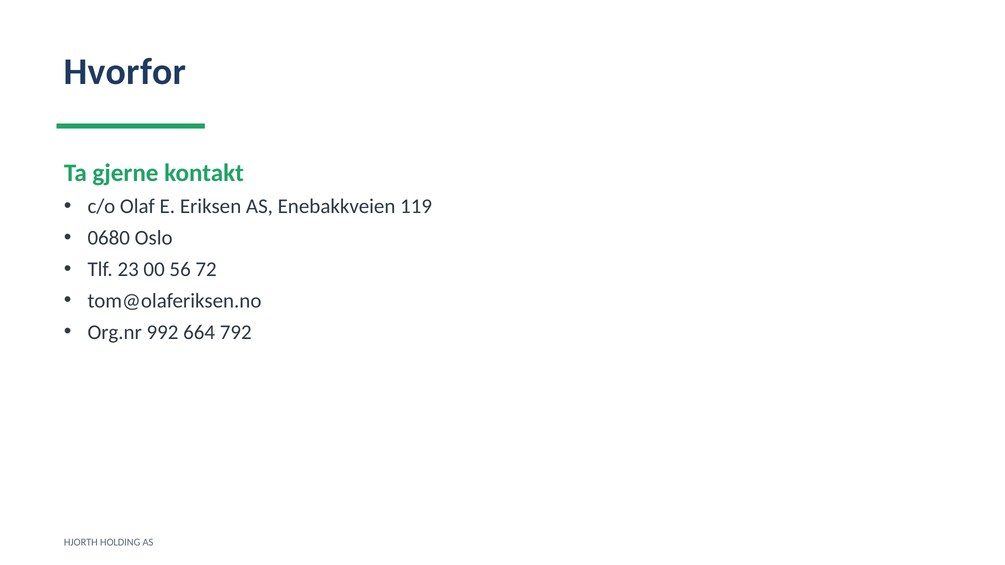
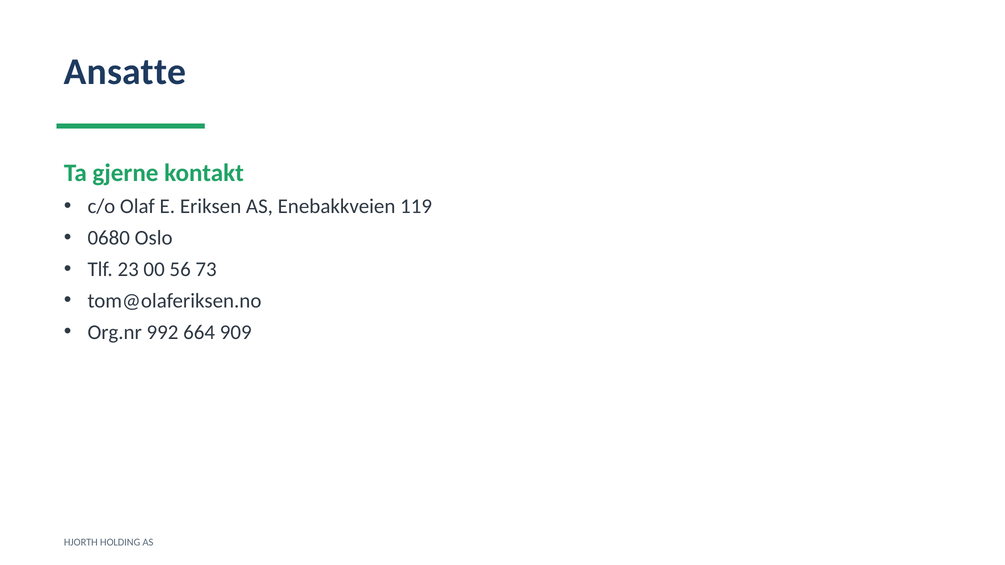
Hvorfor: Hvorfor -> Ansatte (125, 72)
72: 72 -> 73 (206, 270)
792: 792 -> 909 (236, 332)
